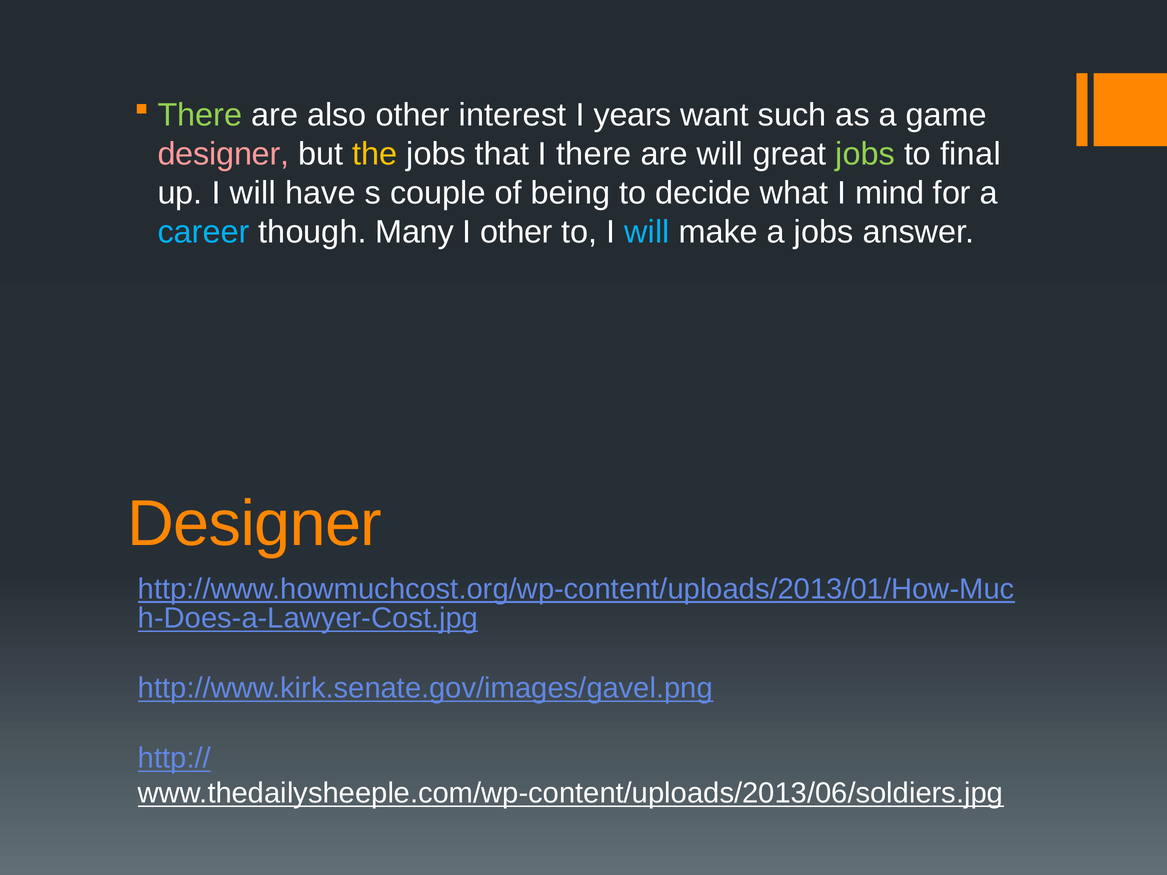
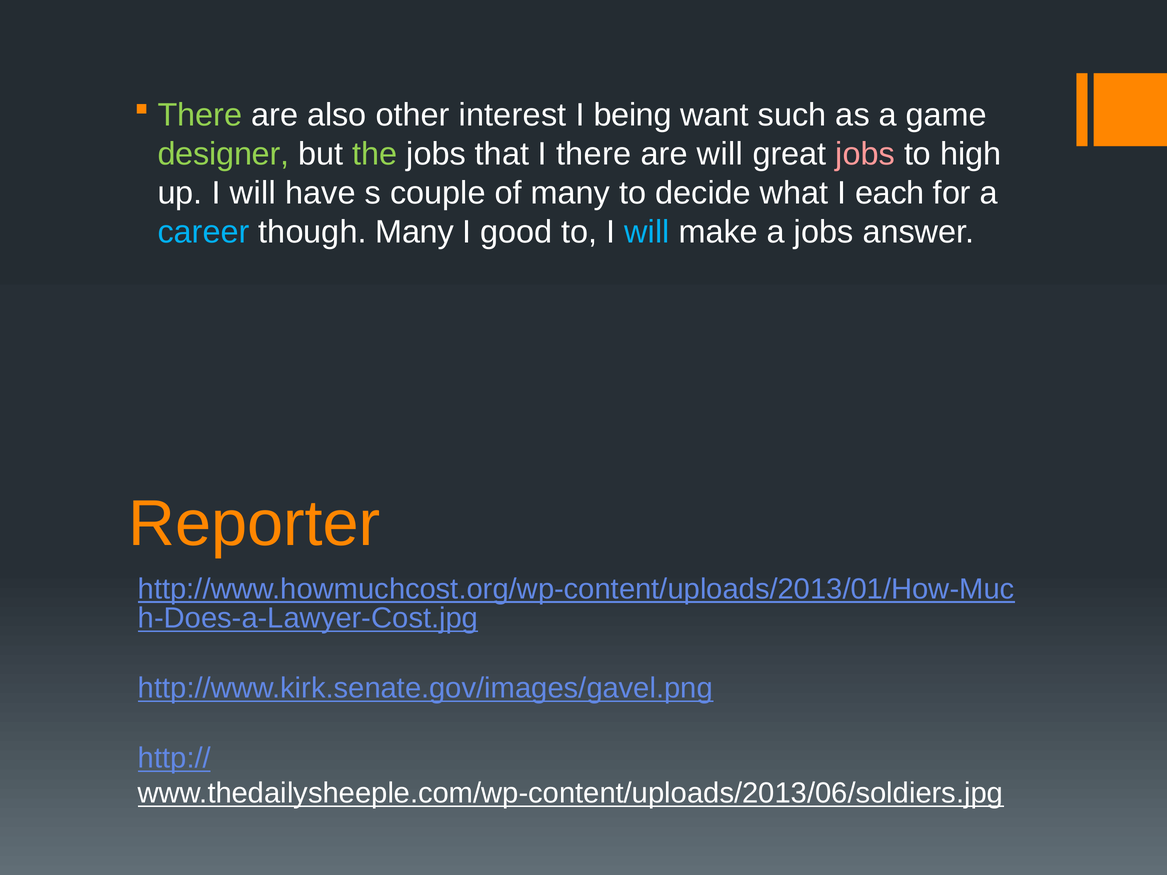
years: years -> being (633, 115)
designer colour: pink -> light green (223, 154)
the colour: yellow -> light green (375, 154)
jobs colour: light green -> pink (865, 154)
final: final -> high (971, 154)
of being: being -> many (570, 193)
mind: mind -> each (890, 193)
I other: other -> good (516, 232)
Designer: Designer -> Reporter (254, 524)
